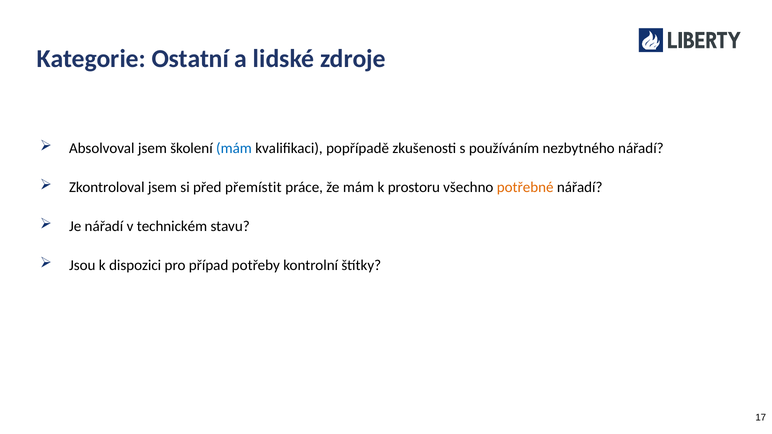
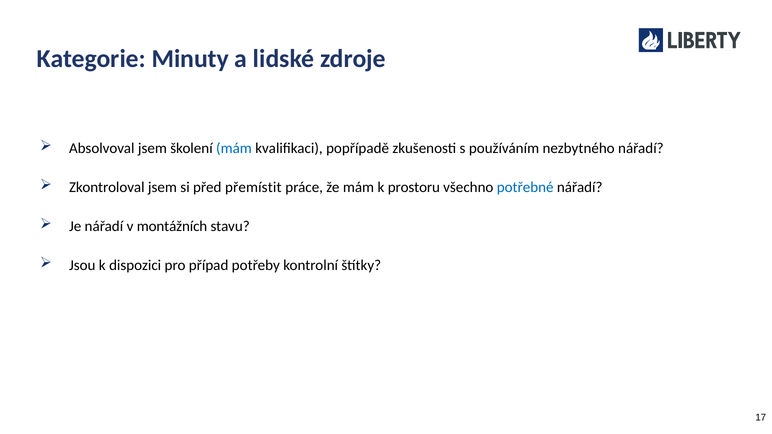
Ostatní: Ostatní -> Minuty (190, 59)
potřebné colour: orange -> blue (525, 187)
technickém: technickém -> montážních (172, 226)
